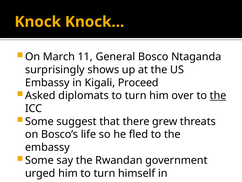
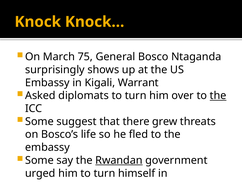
11: 11 -> 75 (85, 57)
Proceed: Proceed -> Warrant (138, 82)
Rwandan underline: none -> present (119, 160)
